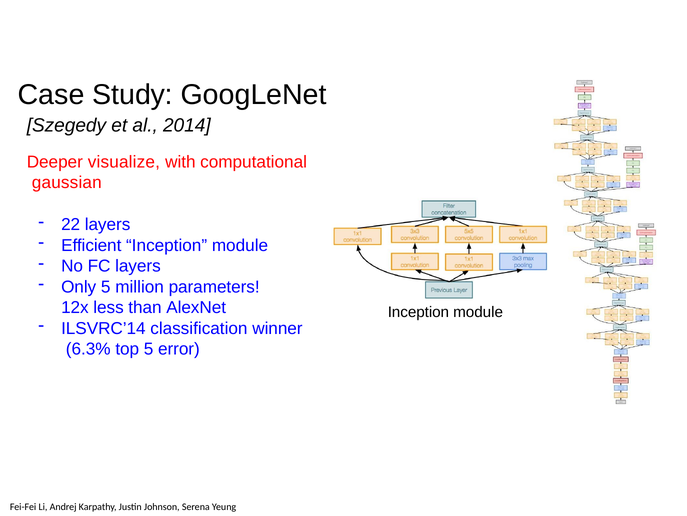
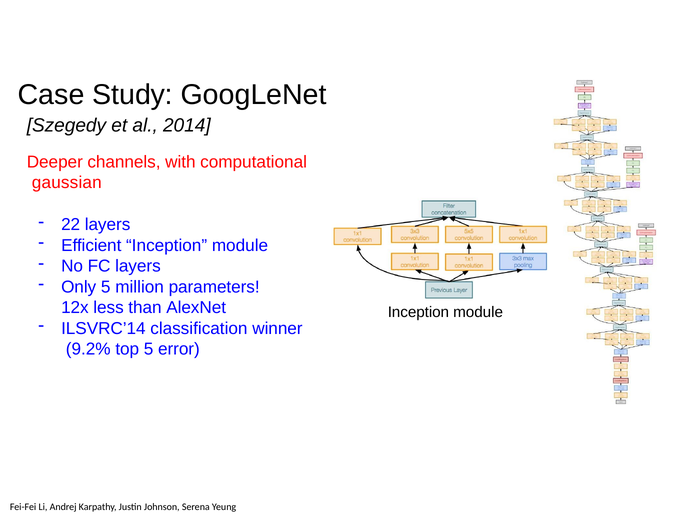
visualize: visualize -> channels (124, 162)
6.3%: 6.3% -> 9.2% (88, 349)
